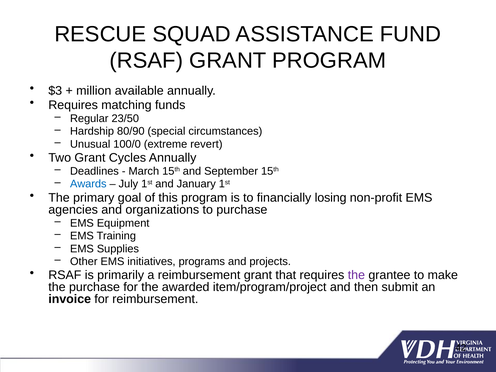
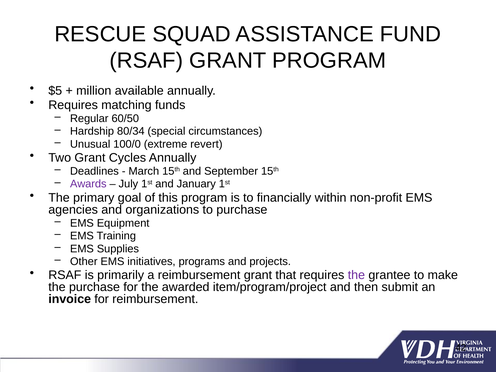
$3: $3 -> $5 (55, 91)
23/50: 23/50 -> 60/50 (125, 118)
80/90: 80/90 -> 80/34 (131, 131)
Awards colour: blue -> purple (88, 184)
losing: losing -> within (331, 198)
